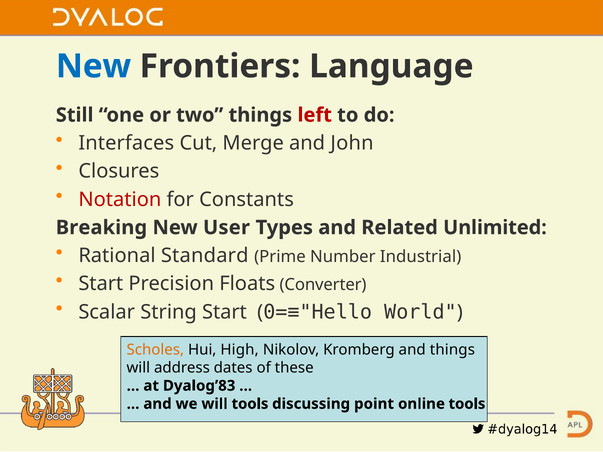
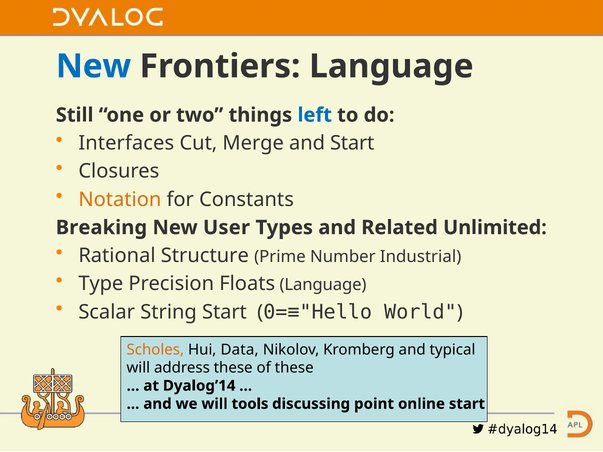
left colour: red -> blue (315, 115)
and John: John -> Start (352, 143)
Notation colour: red -> orange (120, 200)
Standard: Standard -> Structure (205, 256)
Start: Start -> Type (101, 284)
Floats Converter: Converter -> Language (323, 285)
High: High -> Data (240, 350)
and things: things -> typical (452, 350)
address dates: dates -> these (233, 368)
Dyalog’83: Dyalog’83 -> Dyalog’14 (199, 386)
online tools: tools -> start (467, 404)
